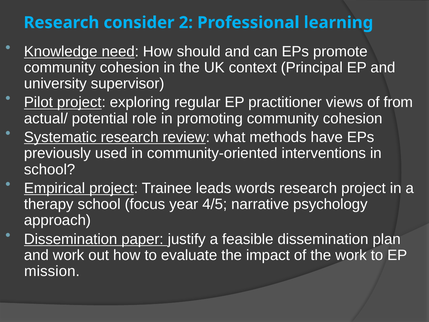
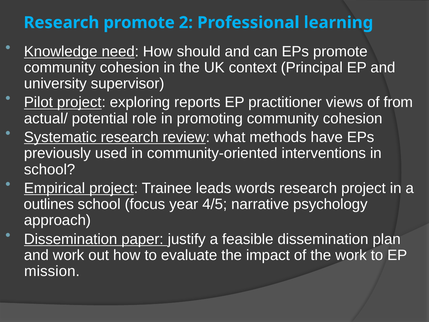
Research consider: consider -> promote (139, 23)
regular: regular -> reports (197, 102)
therapy: therapy -> outlines (49, 204)
